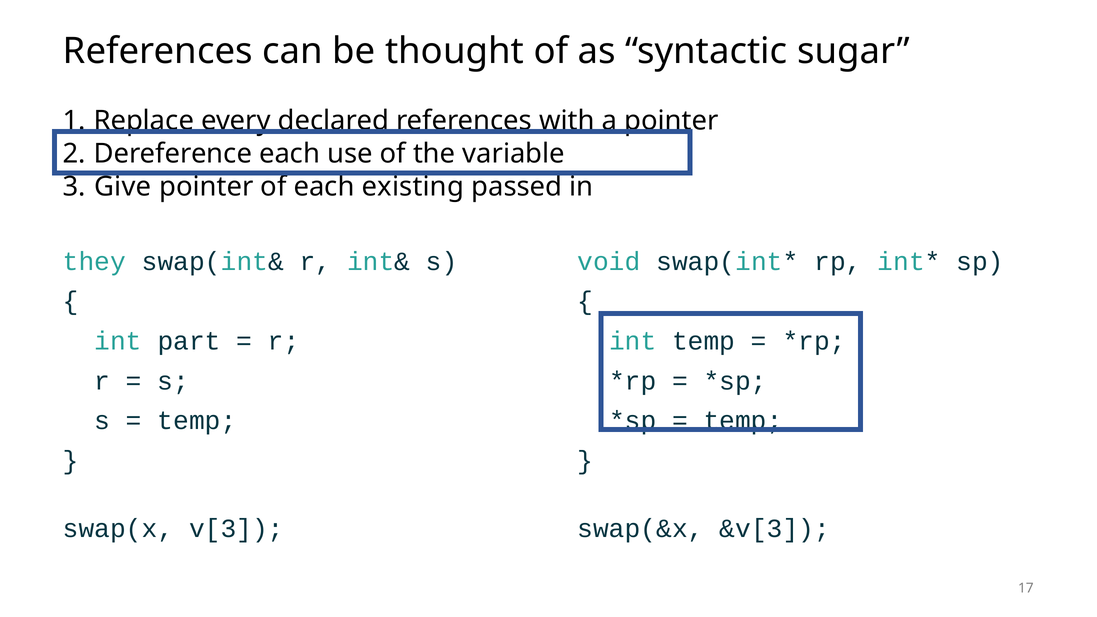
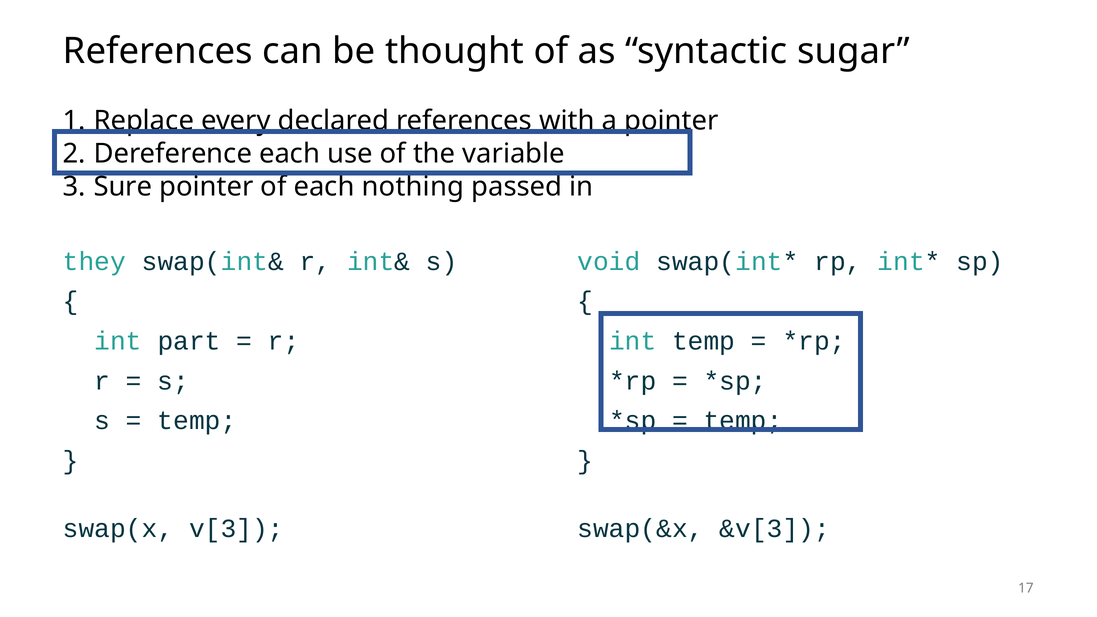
Give: Give -> Sure (123, 186)
existing: existing -> nothing (413, 186)
